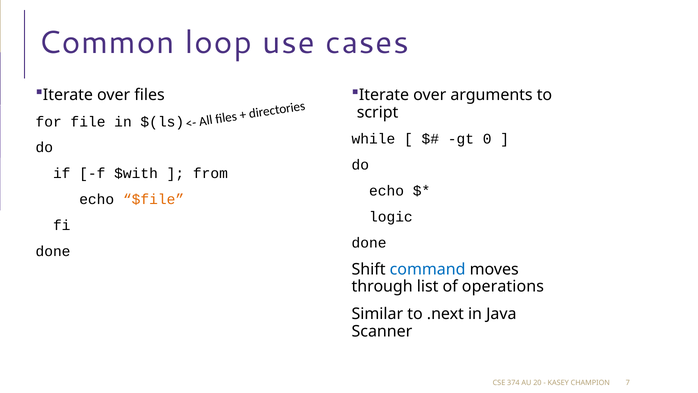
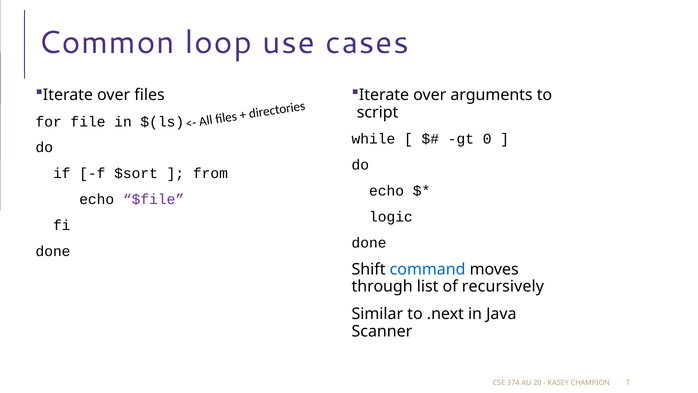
$with: $with -> $sort (136, 173)
$file colour: orange -> purple (154, 199)
operations: operations -> recursively (503, 286)
